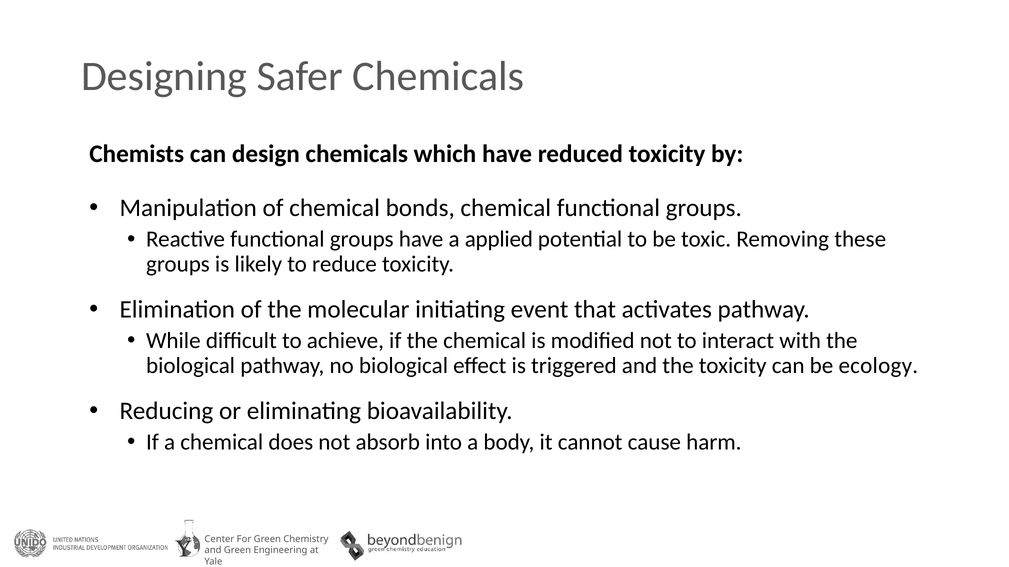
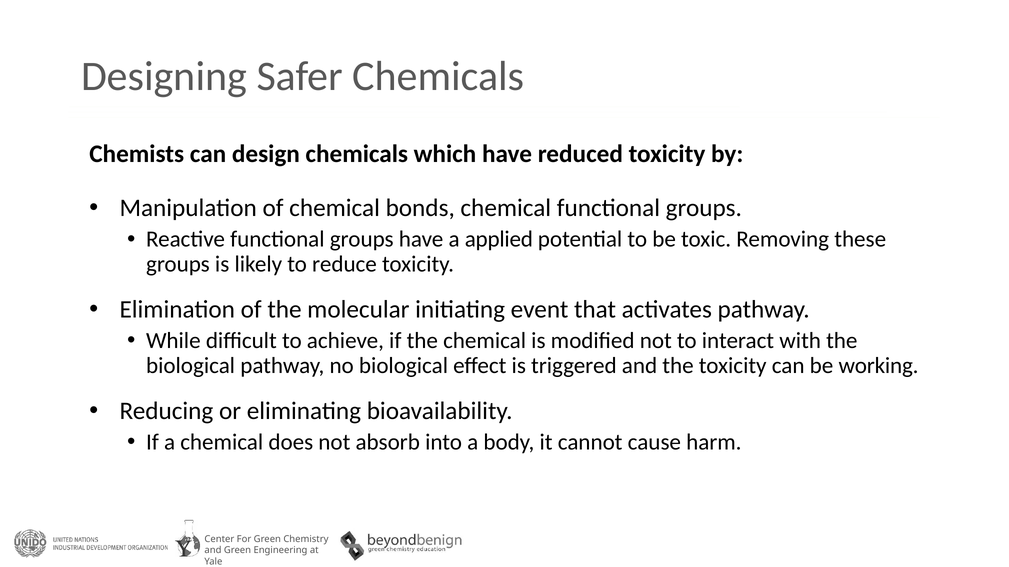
ecology: ecology -> working (879, 366)
